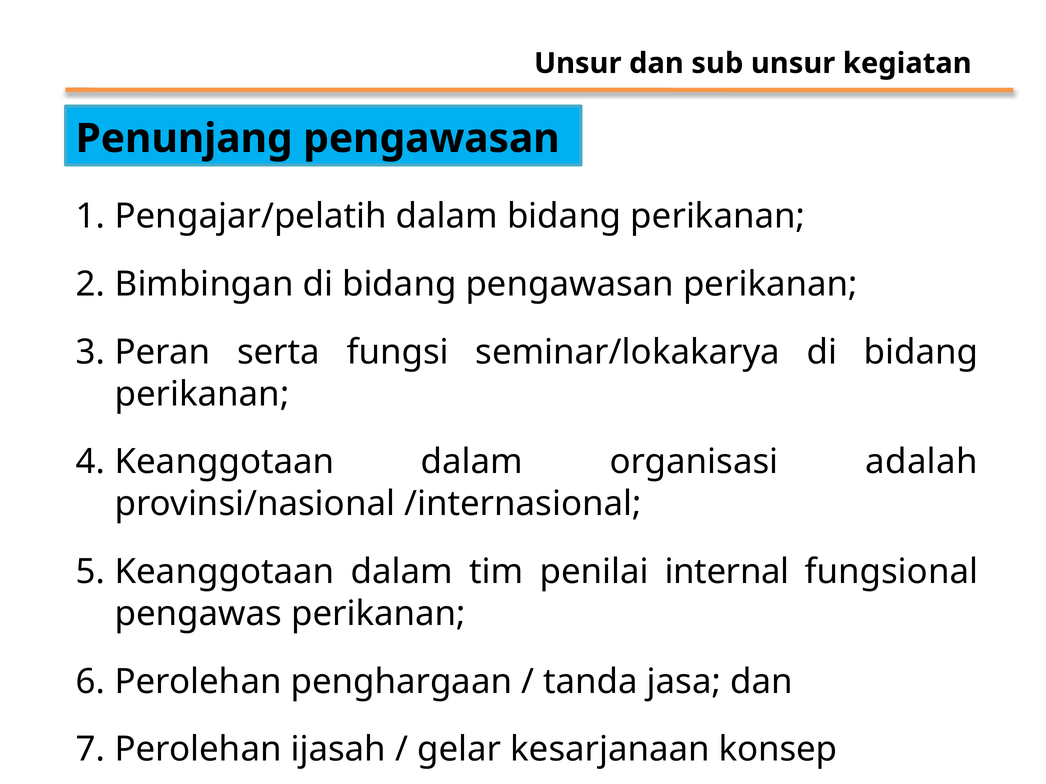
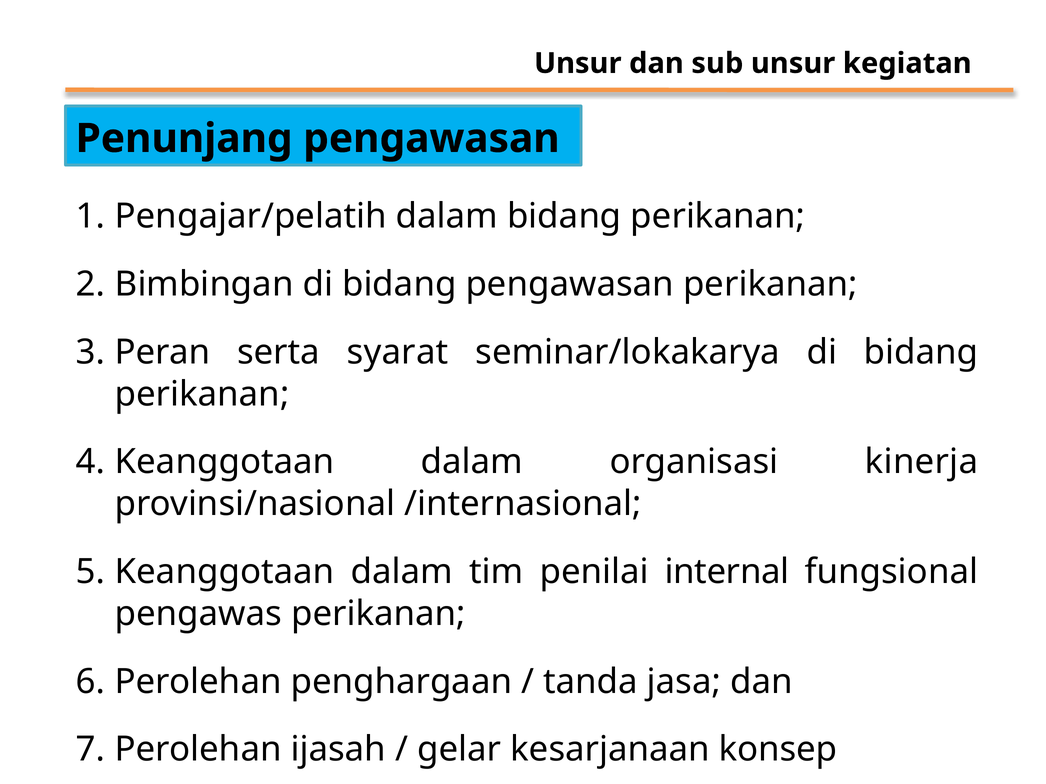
fungsi: fungsi -> syarat (398, 352)
adalah: adalah -> kinerja (922, 462)
